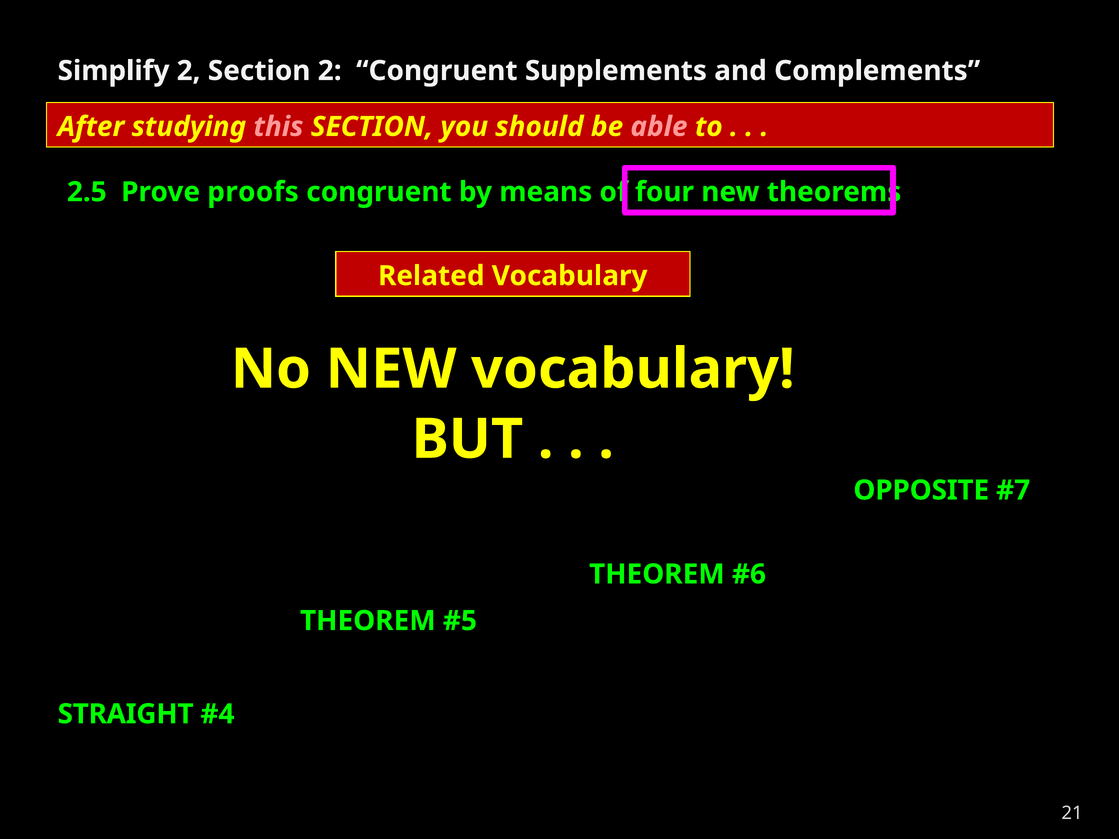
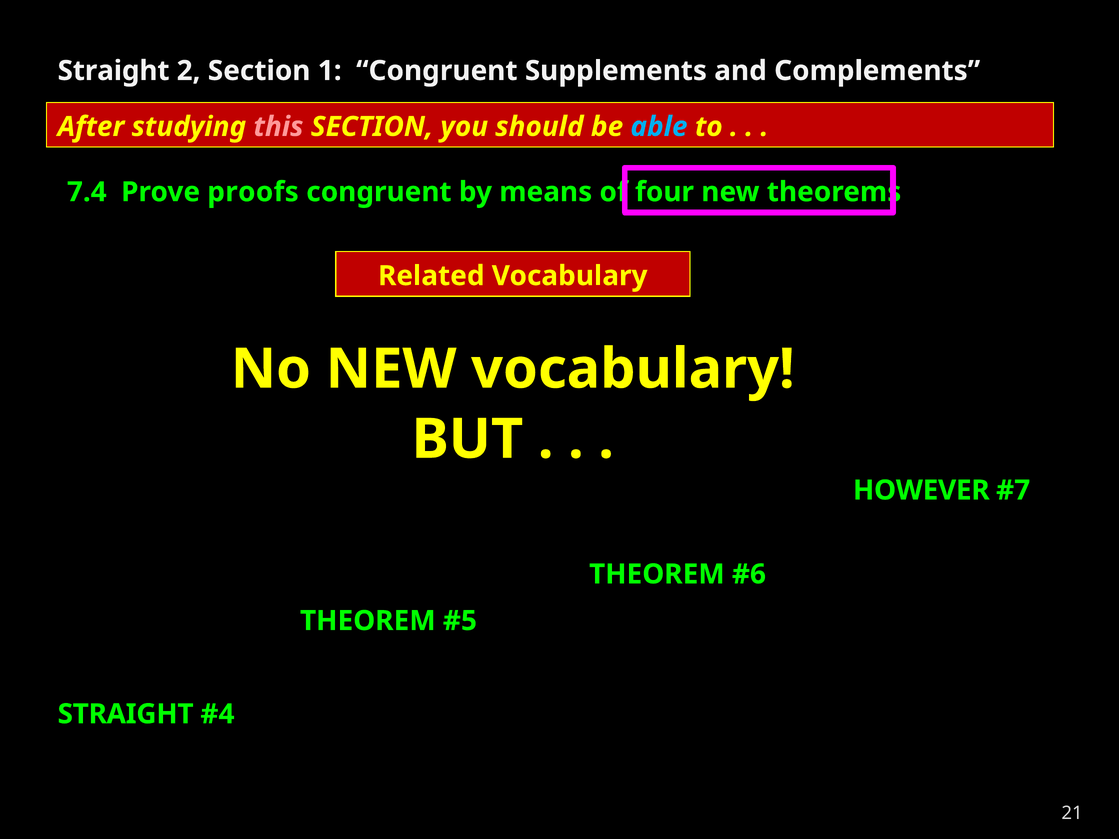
Simplify: Simplify -> Straight (114, 71)
Section 2: 2 -> 1 (330, 71)
able colour: pink -> light blue (659, 127)
2.5: 2.5 -> 7.4 (87, 192)
OPPOSITE: OPPOSITE -> HOWEVER (921, 490)
